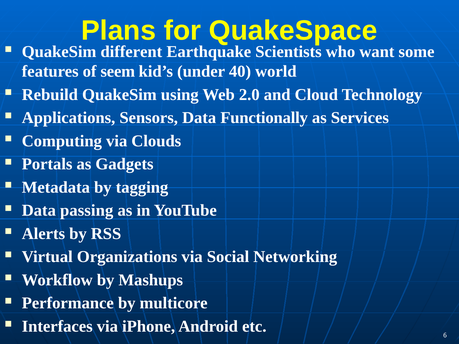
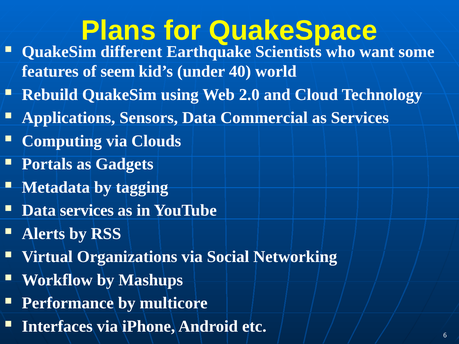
Functionally: Functionally -> Commercial (264, 118)
Data passing: passing -> services (87, 211)
